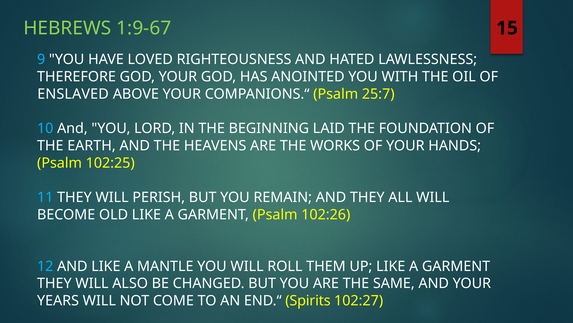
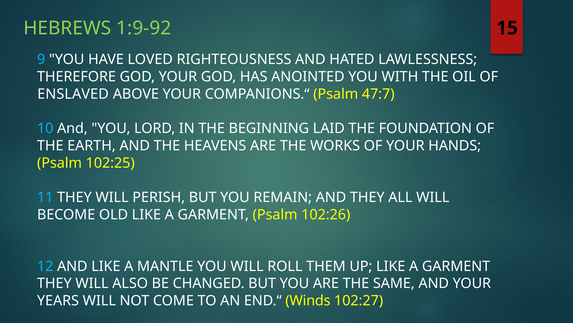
1:9-67: 1:9-67 -> 1:9-92 (144, 28)
25:7: 25:7 -> 47:7 (378, 94)
Spirits: Spirits -> Winds (308, 300)
